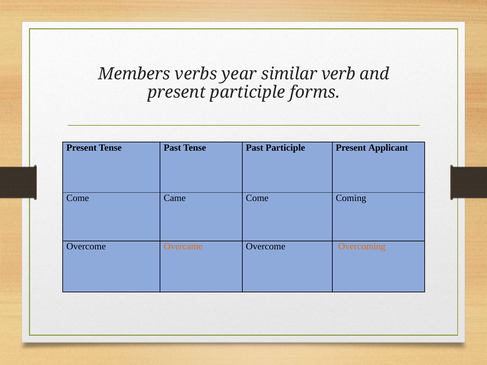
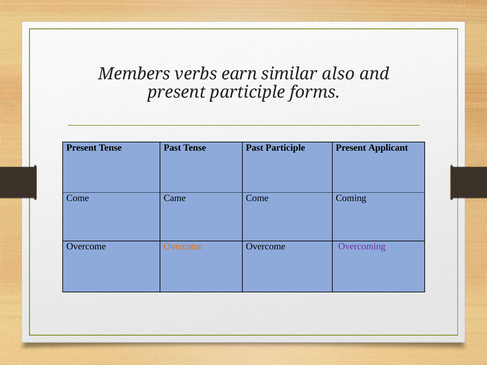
year: year -> earn (239, 74)
verb: verb -> also (338, 74)
Overcoming colour: orange -> purple (362, 246)
